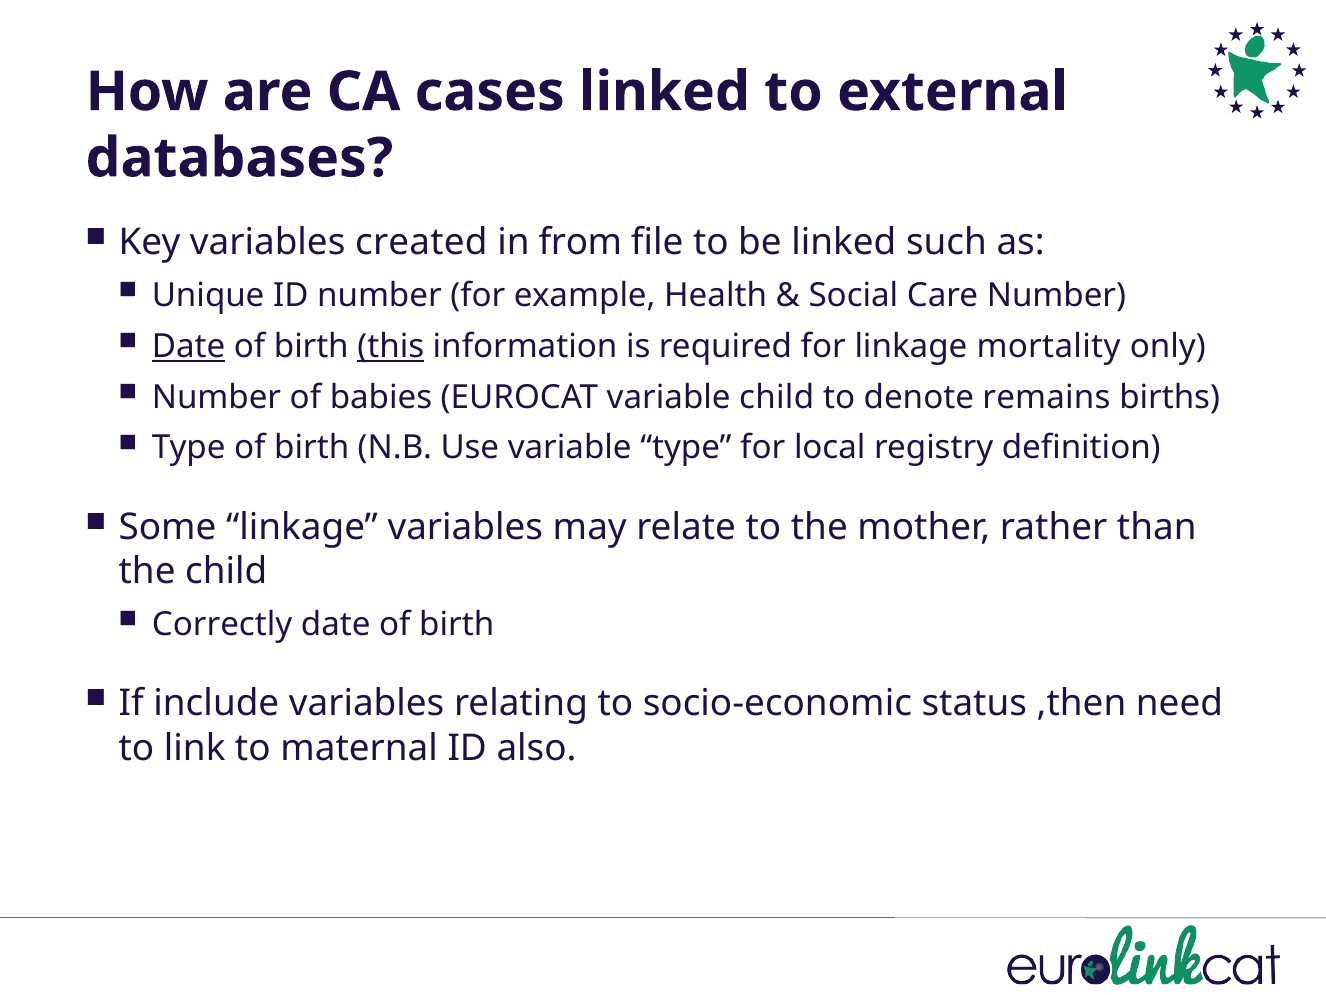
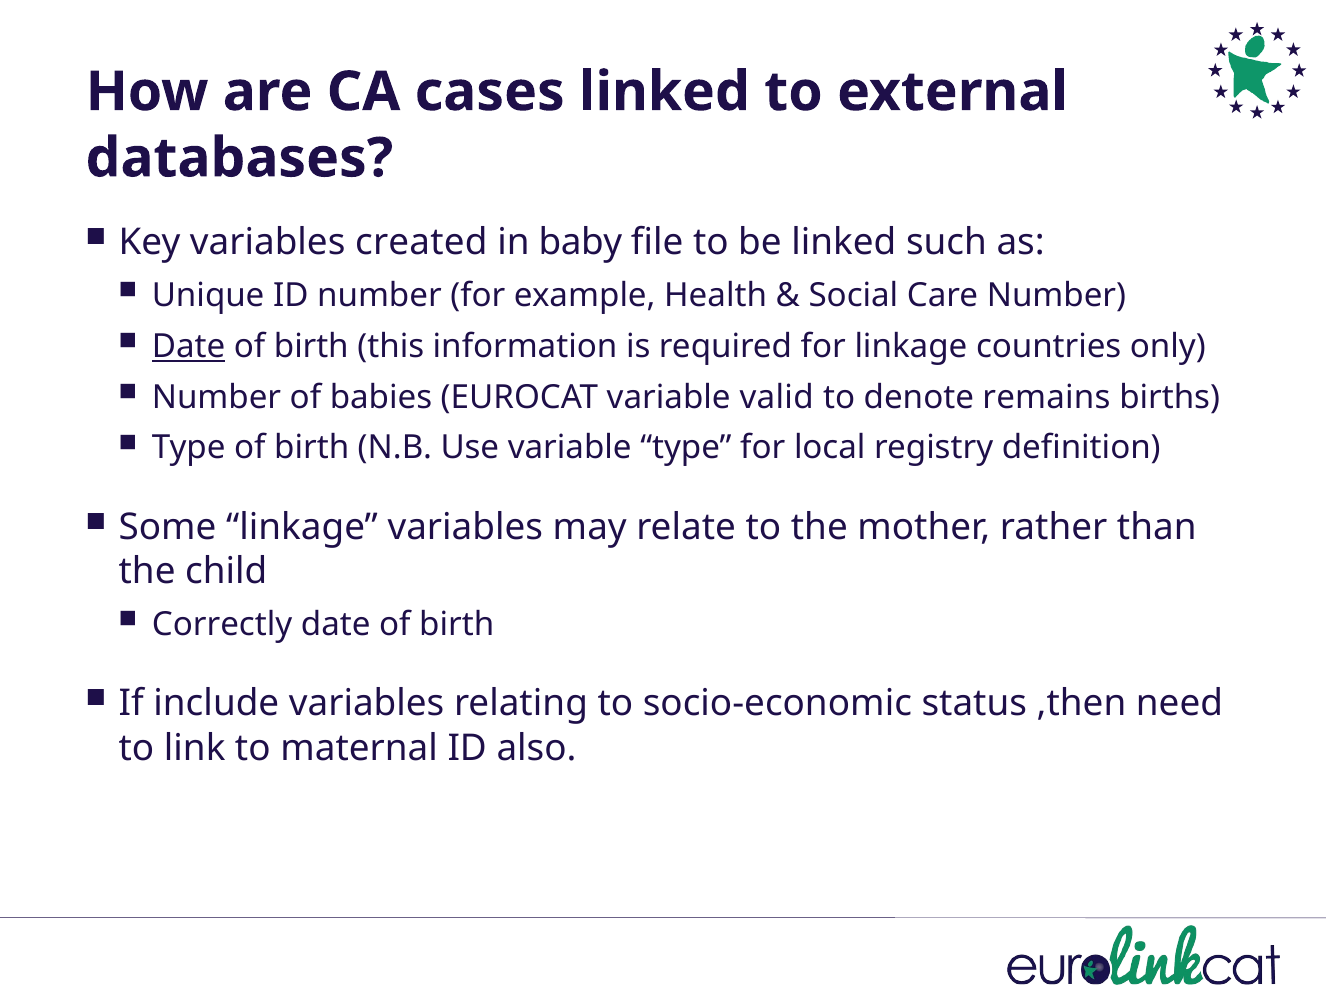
from: from -> baby (580, 242)
this underline: present -> none (391, 346)
mortality: mortality -> countries (1049, 346)
variable child: child -> valid (777, 397)
